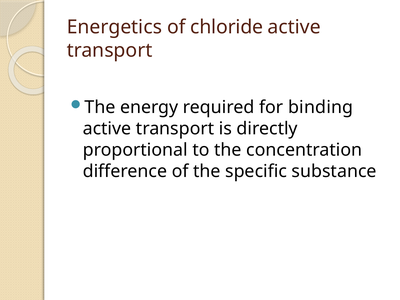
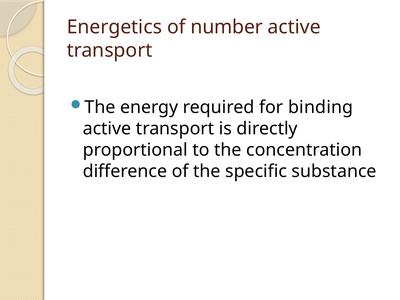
chloride: chloride -> number (227, 27)
